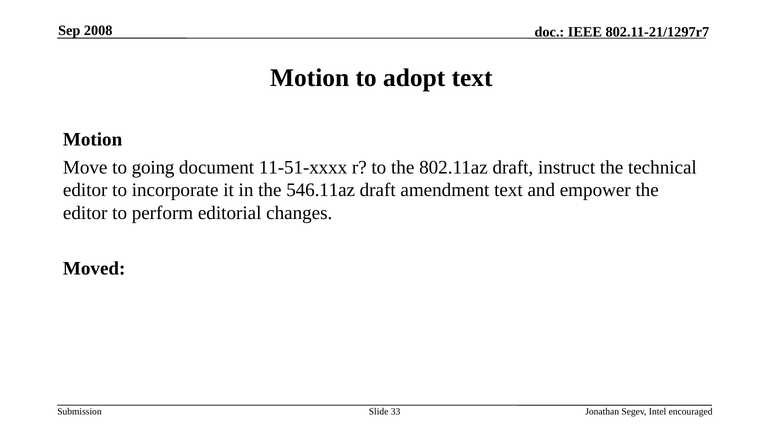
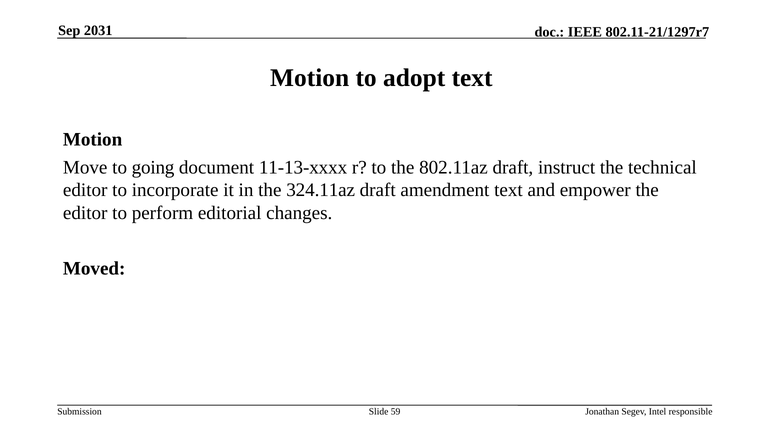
2008: 2008 -> 2031 (98, 30)
11-51-xxxx: 11-51-xxxx -> 11-13-xxxx (303, 167)
546.11az: 546.11az -> 324.11az (321, 190)
33: 33 -> 59 (396, 412)
encouraged: encouraged -> responsible (691, 412)
